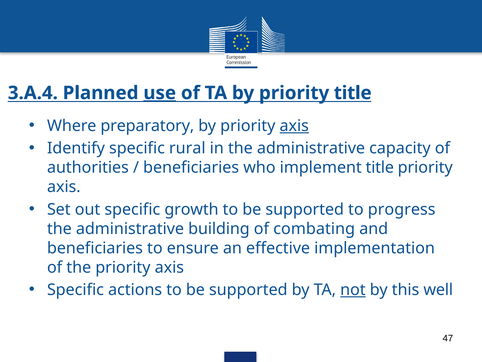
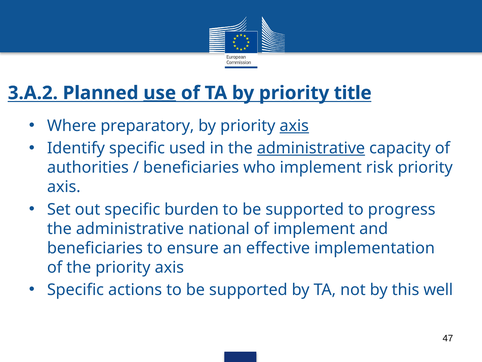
3.A.4: 3.A.4 -> 3.A.2 (33, 93)
rural: rural -> used (187, 148)
administrative underline: none -> present (311, 148)
implement title: title -> risk (380, 167)
growth: growth -> burden (192, 209)
building: building -> national (219, 228)
of combating: combating -> implement (314, 228)
not underline: present -> none (353, 289)
